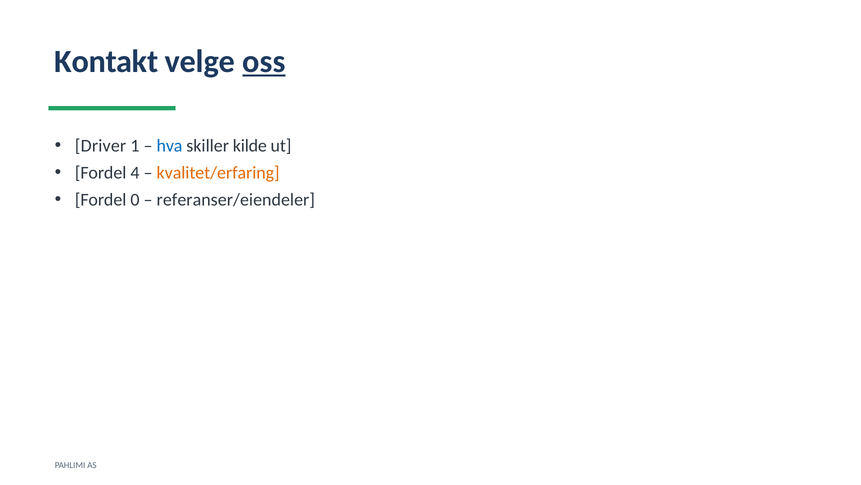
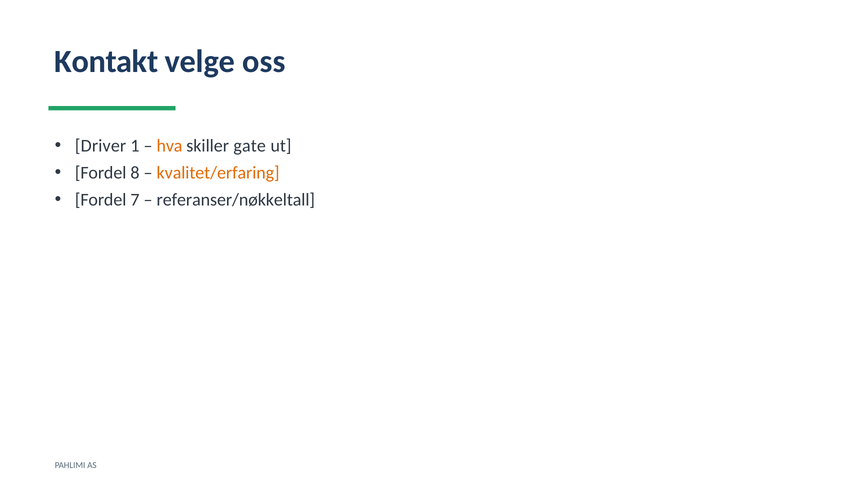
oss underline: present -> none (264, 61)
hva colour: blue -> orange (170, 146)
kilde: kilde -> gate (250, 146)
4: 4 -> 8 (135, 173)
0: 0 -> 7 (135, 200)
referanser/eiendeler: referanser/eiendeler -> referanser/nøkkeltall (236, 200)
